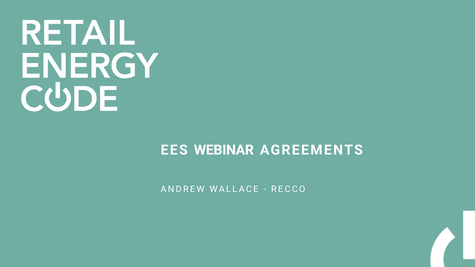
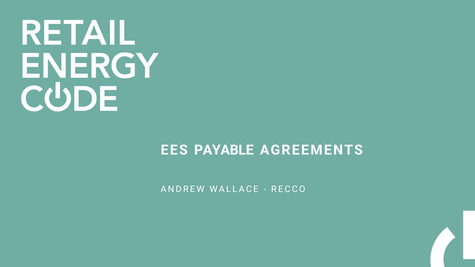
WEBINAR: WEBINAR -> PAYABLE (224, 150)
